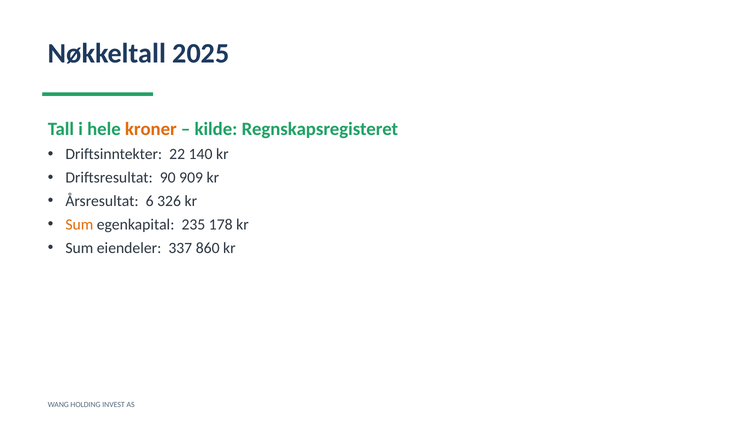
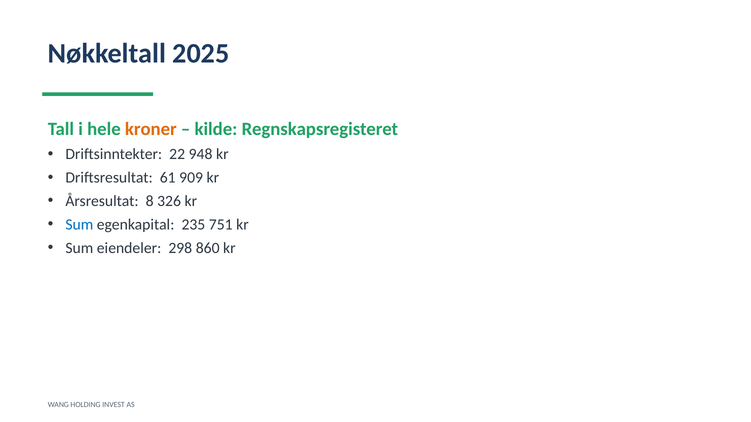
140: 140 -> 948 (201, 154)
90: 90 -> 61 (168, 178)
6: 6 -> 8 (150, 201)
Sum colour: orange -> blue (79, 225)
178: 178 -> 751 (221, 225)
337: 337 -> 298 (180, 248)
